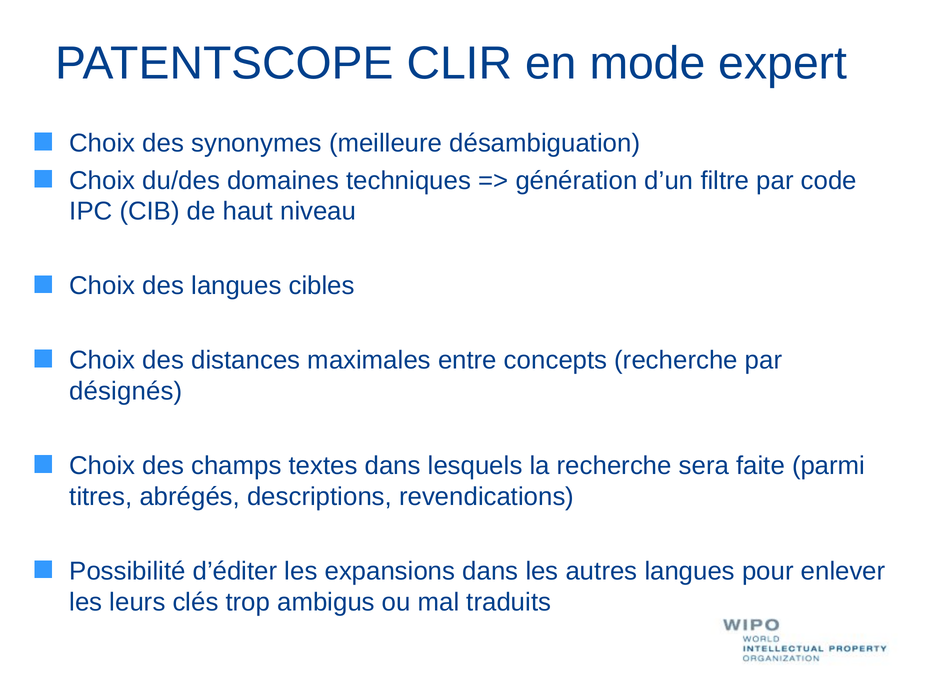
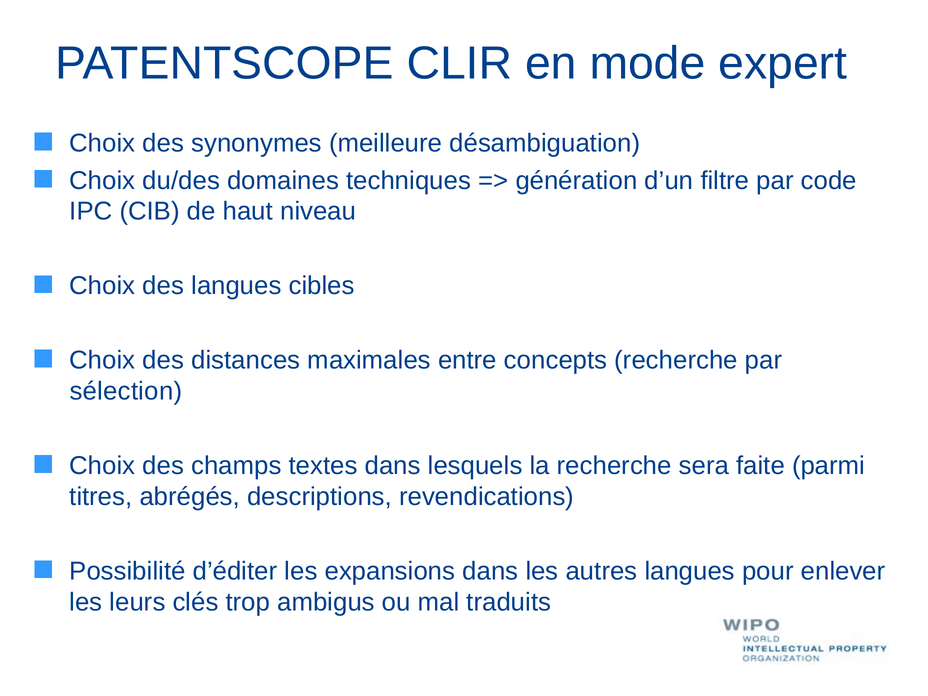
désignés: désignés -> sélection (126, 391)
